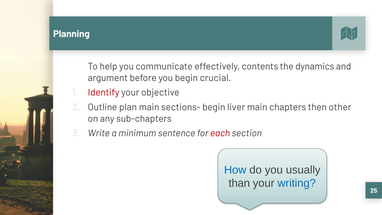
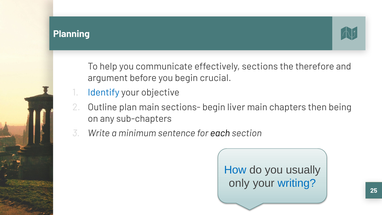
contents: contents -> sections (260, 66)
dynamics: dynamics -> therefore (315, 66)
Identify colour: red -> blue (104, 92)
other: other -> being (340, 107)
each colour: red -> black (220, 133)
than: than -> only (239, 183)
